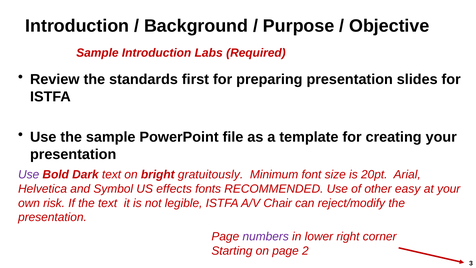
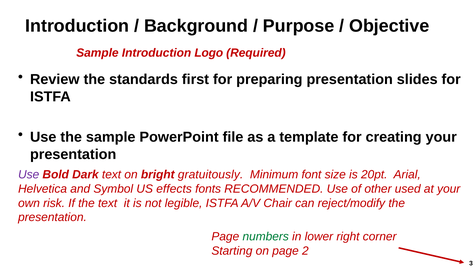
Labs: Labs -> Logo (209, 53)
easy: easy -> used (408, 189)
numbers colour: purple -> green (266, 236)
